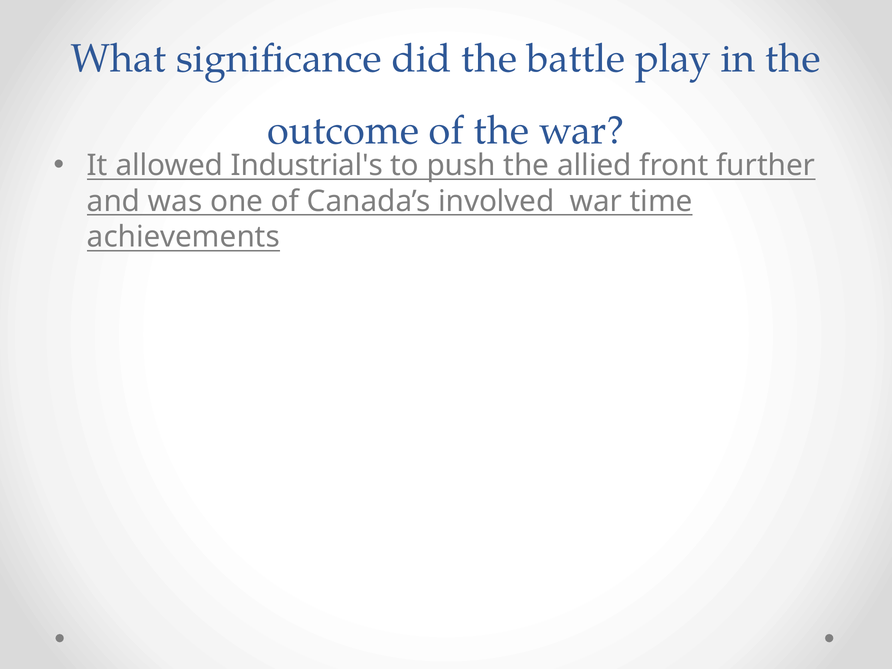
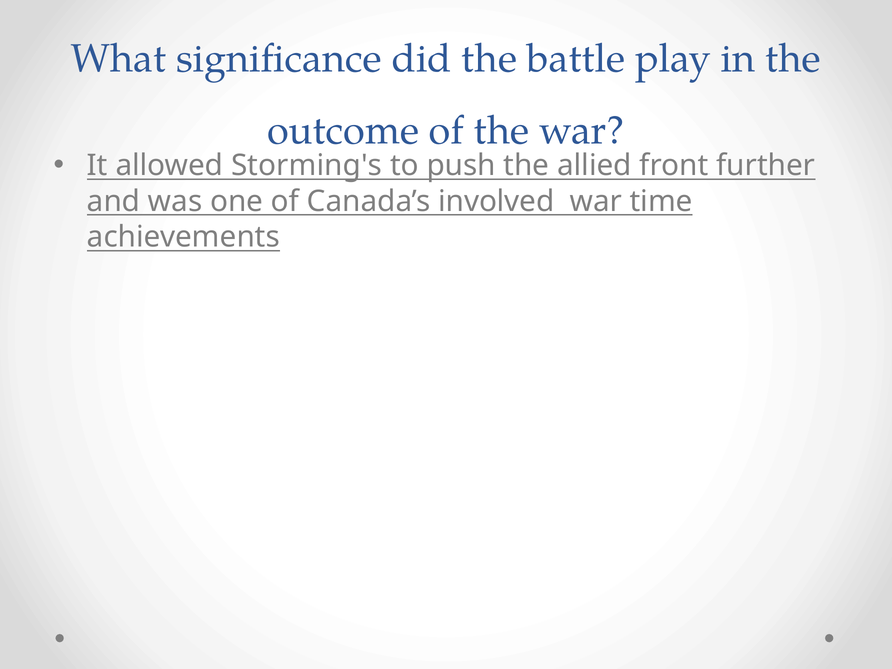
Industrial's: Industrial's -> Storming's (307, 166)
